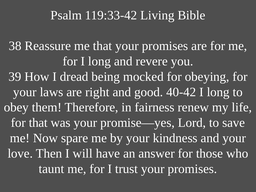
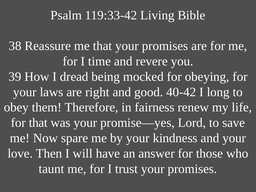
for I long: long -> time (100, 61)
